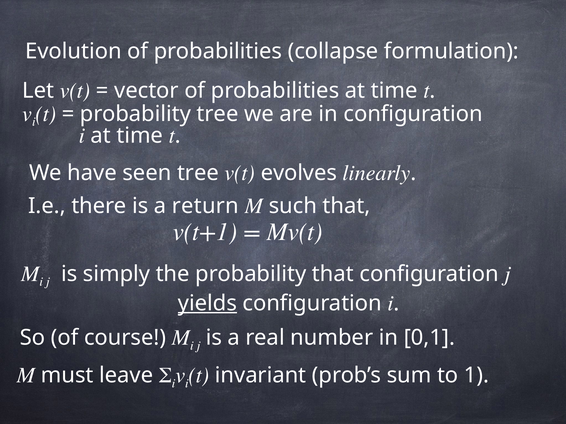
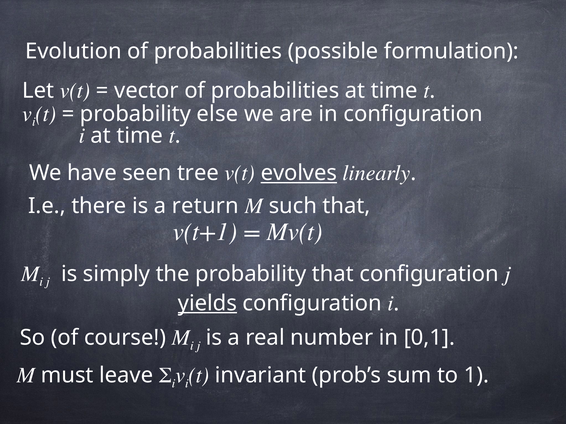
collapse: collapse -> possible (333, 51)
probability tree: tree -> else (217, 114)
evolves underline: none -> present (299, 173)
